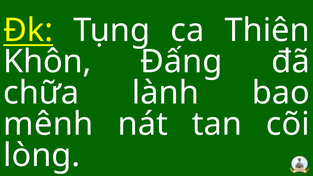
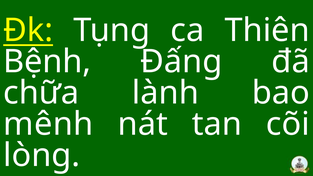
Khôn: Khôn -> Bệnh (47, 62)
